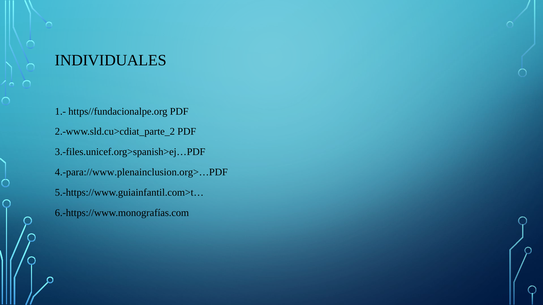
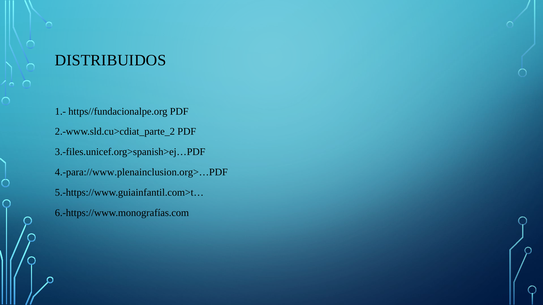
INDIVIDUALES: INDIVIDUALES -> DISTRIBUIDOS (111, 60)
